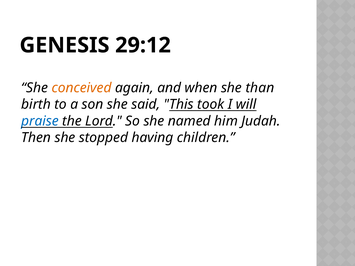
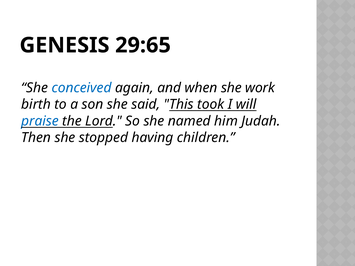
29:12: 29:12 -> 29:65 (143, 45)
conceived colour: orange -> blue (82, 88)
than: than -> work (260, 88)
